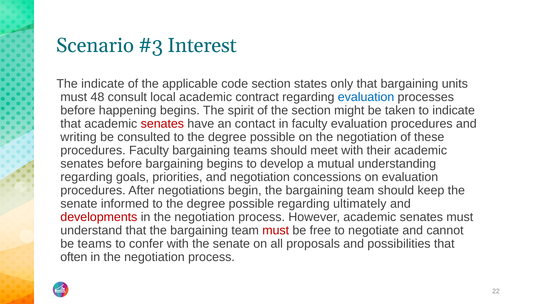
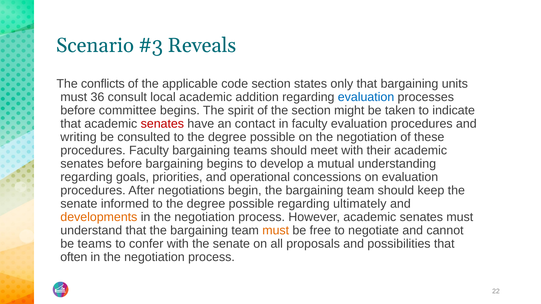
Interest: Interest -> Reveals (202, 45)
The indicate: indicate -> conflicts (103, 84)
48: 48 -> 36 (97, 97)
contract: contract -> addition (257, 97)
happening: happening -> committee (128, 110)
and negotiation: negotiation -> operational (260, 177)
developments colour: red -> orange (99, 217)
must colour: red -> orange (276, 231)
